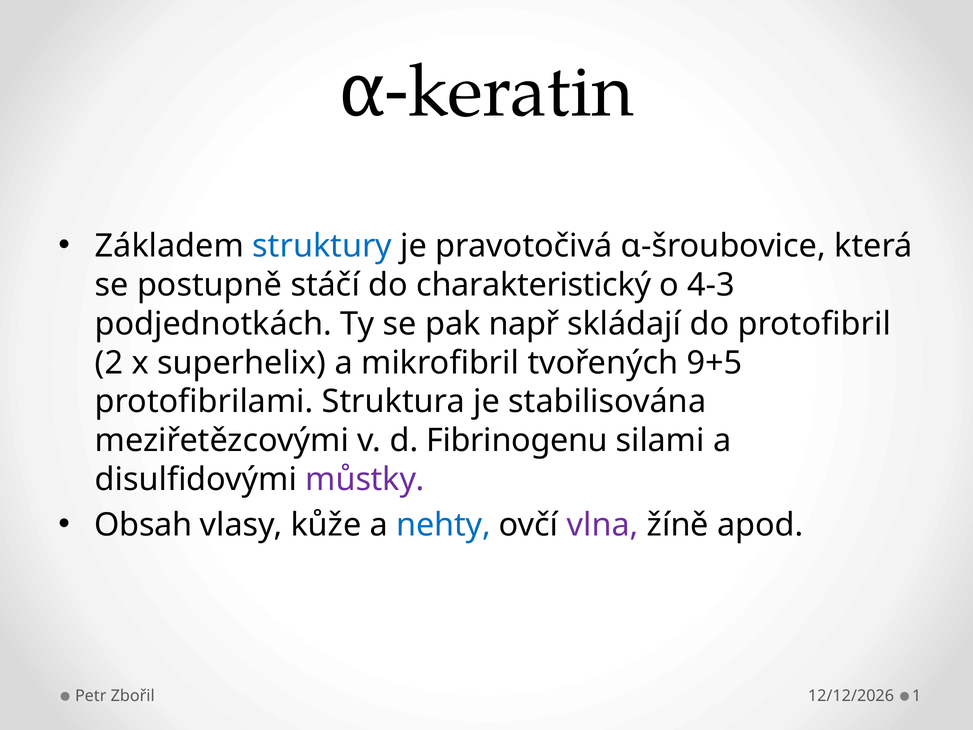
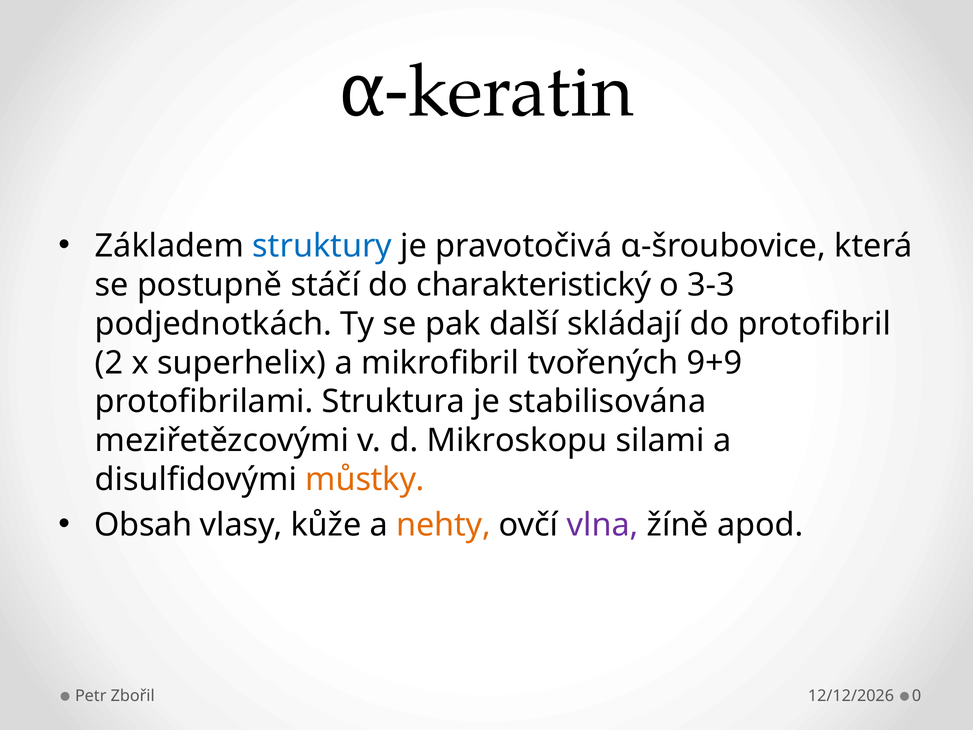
4-3: 4-3 -> 3-3 (711, 285)
např: např -> další (524, 324)
9+5: 9+5 -> 9+9 (715, 363)
Fibrinogenu: Fibrinogenu -> Mikroskopu (517, 441)
můstky colour: purple -> orange (365, 479)
nehty colour: blue -> orange (444, 525)
1: 1 -> 0 (917, 696)
